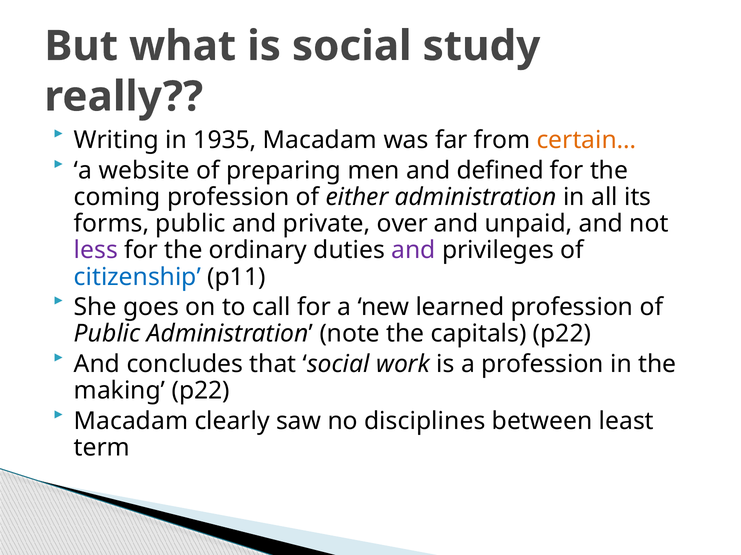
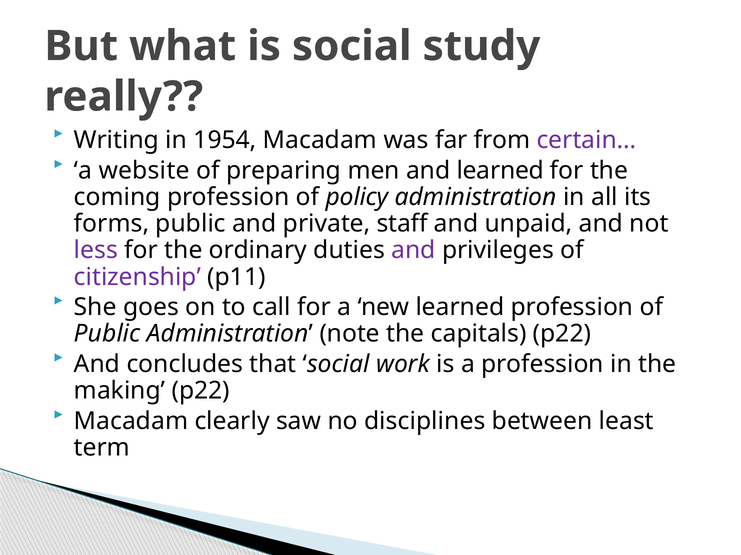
1935: 1935 -> 1954 (225, 140)
certain… colour: orange -> purple (587, 140)
and defined: defined -> learned (500, 171)
either: either -> policy (357, 197)
over: over -> staff (402, 224)
citizenship colour: blue -> purple (137, 277)
